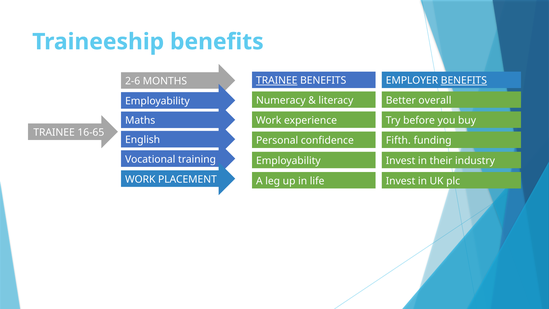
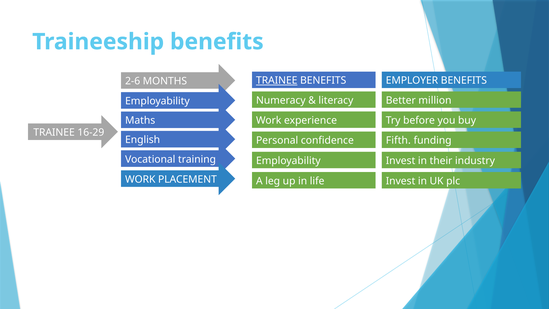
BENEFITS underline: present -> none (464, 81)
overall: overall -> million (435, 100)
16-65: 16-65 -> 16-29 (91, 132)
